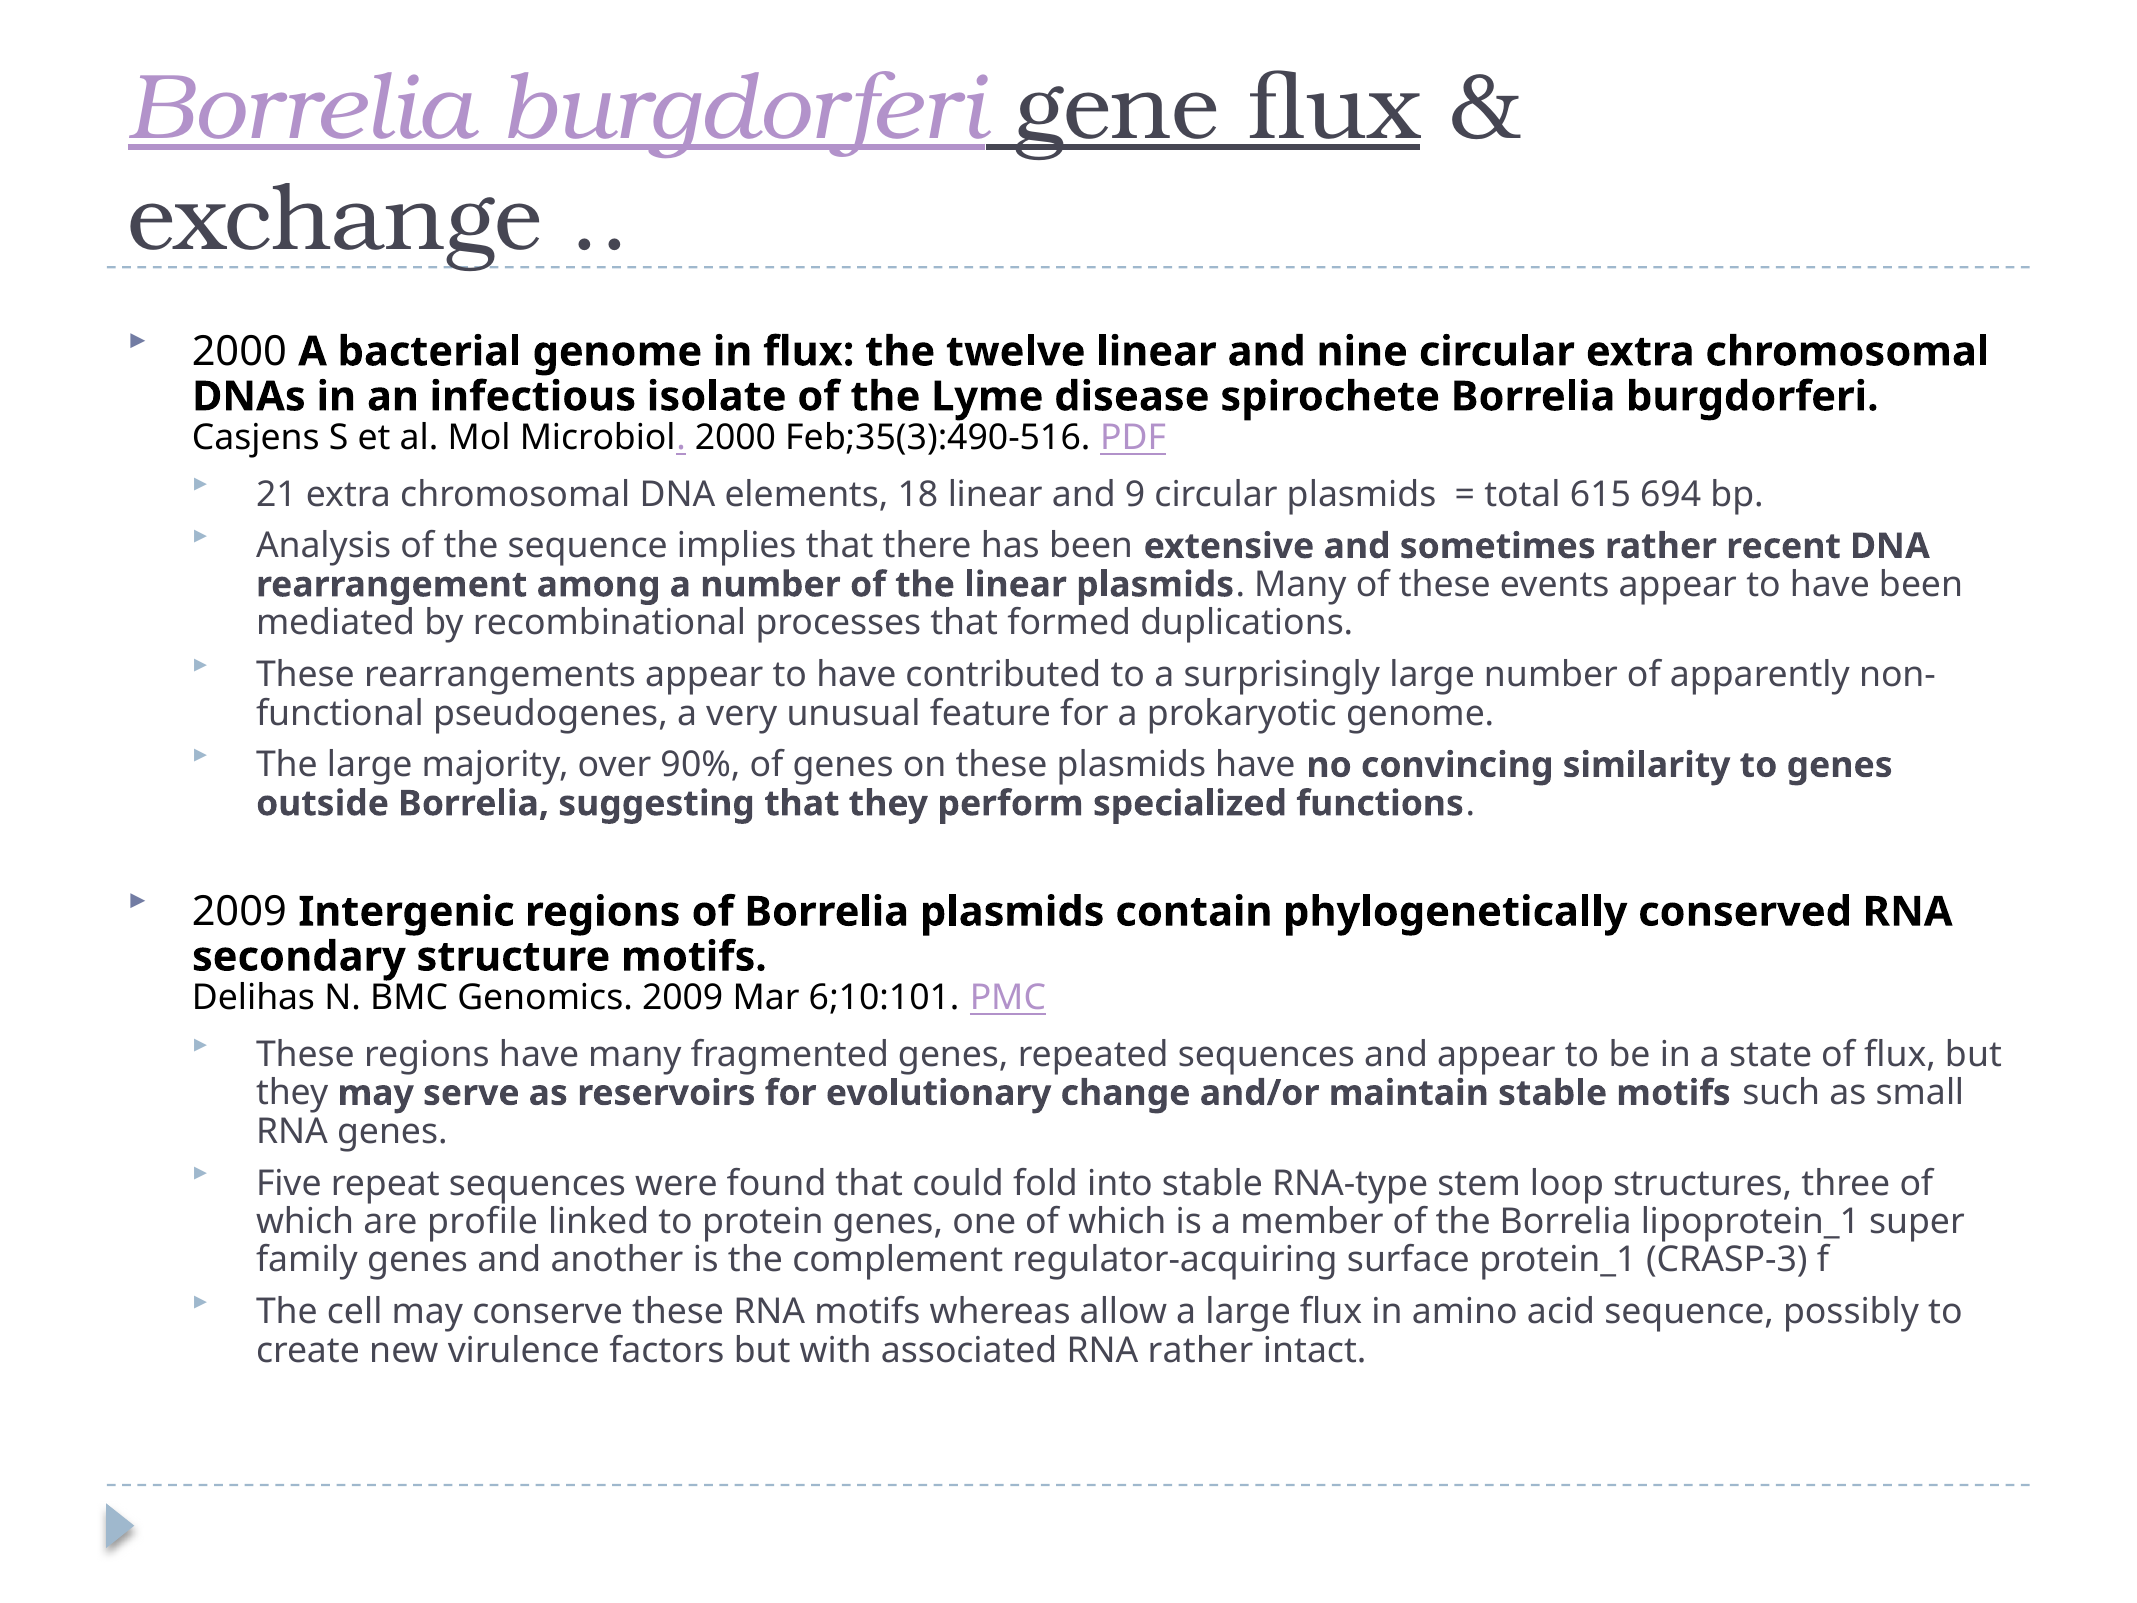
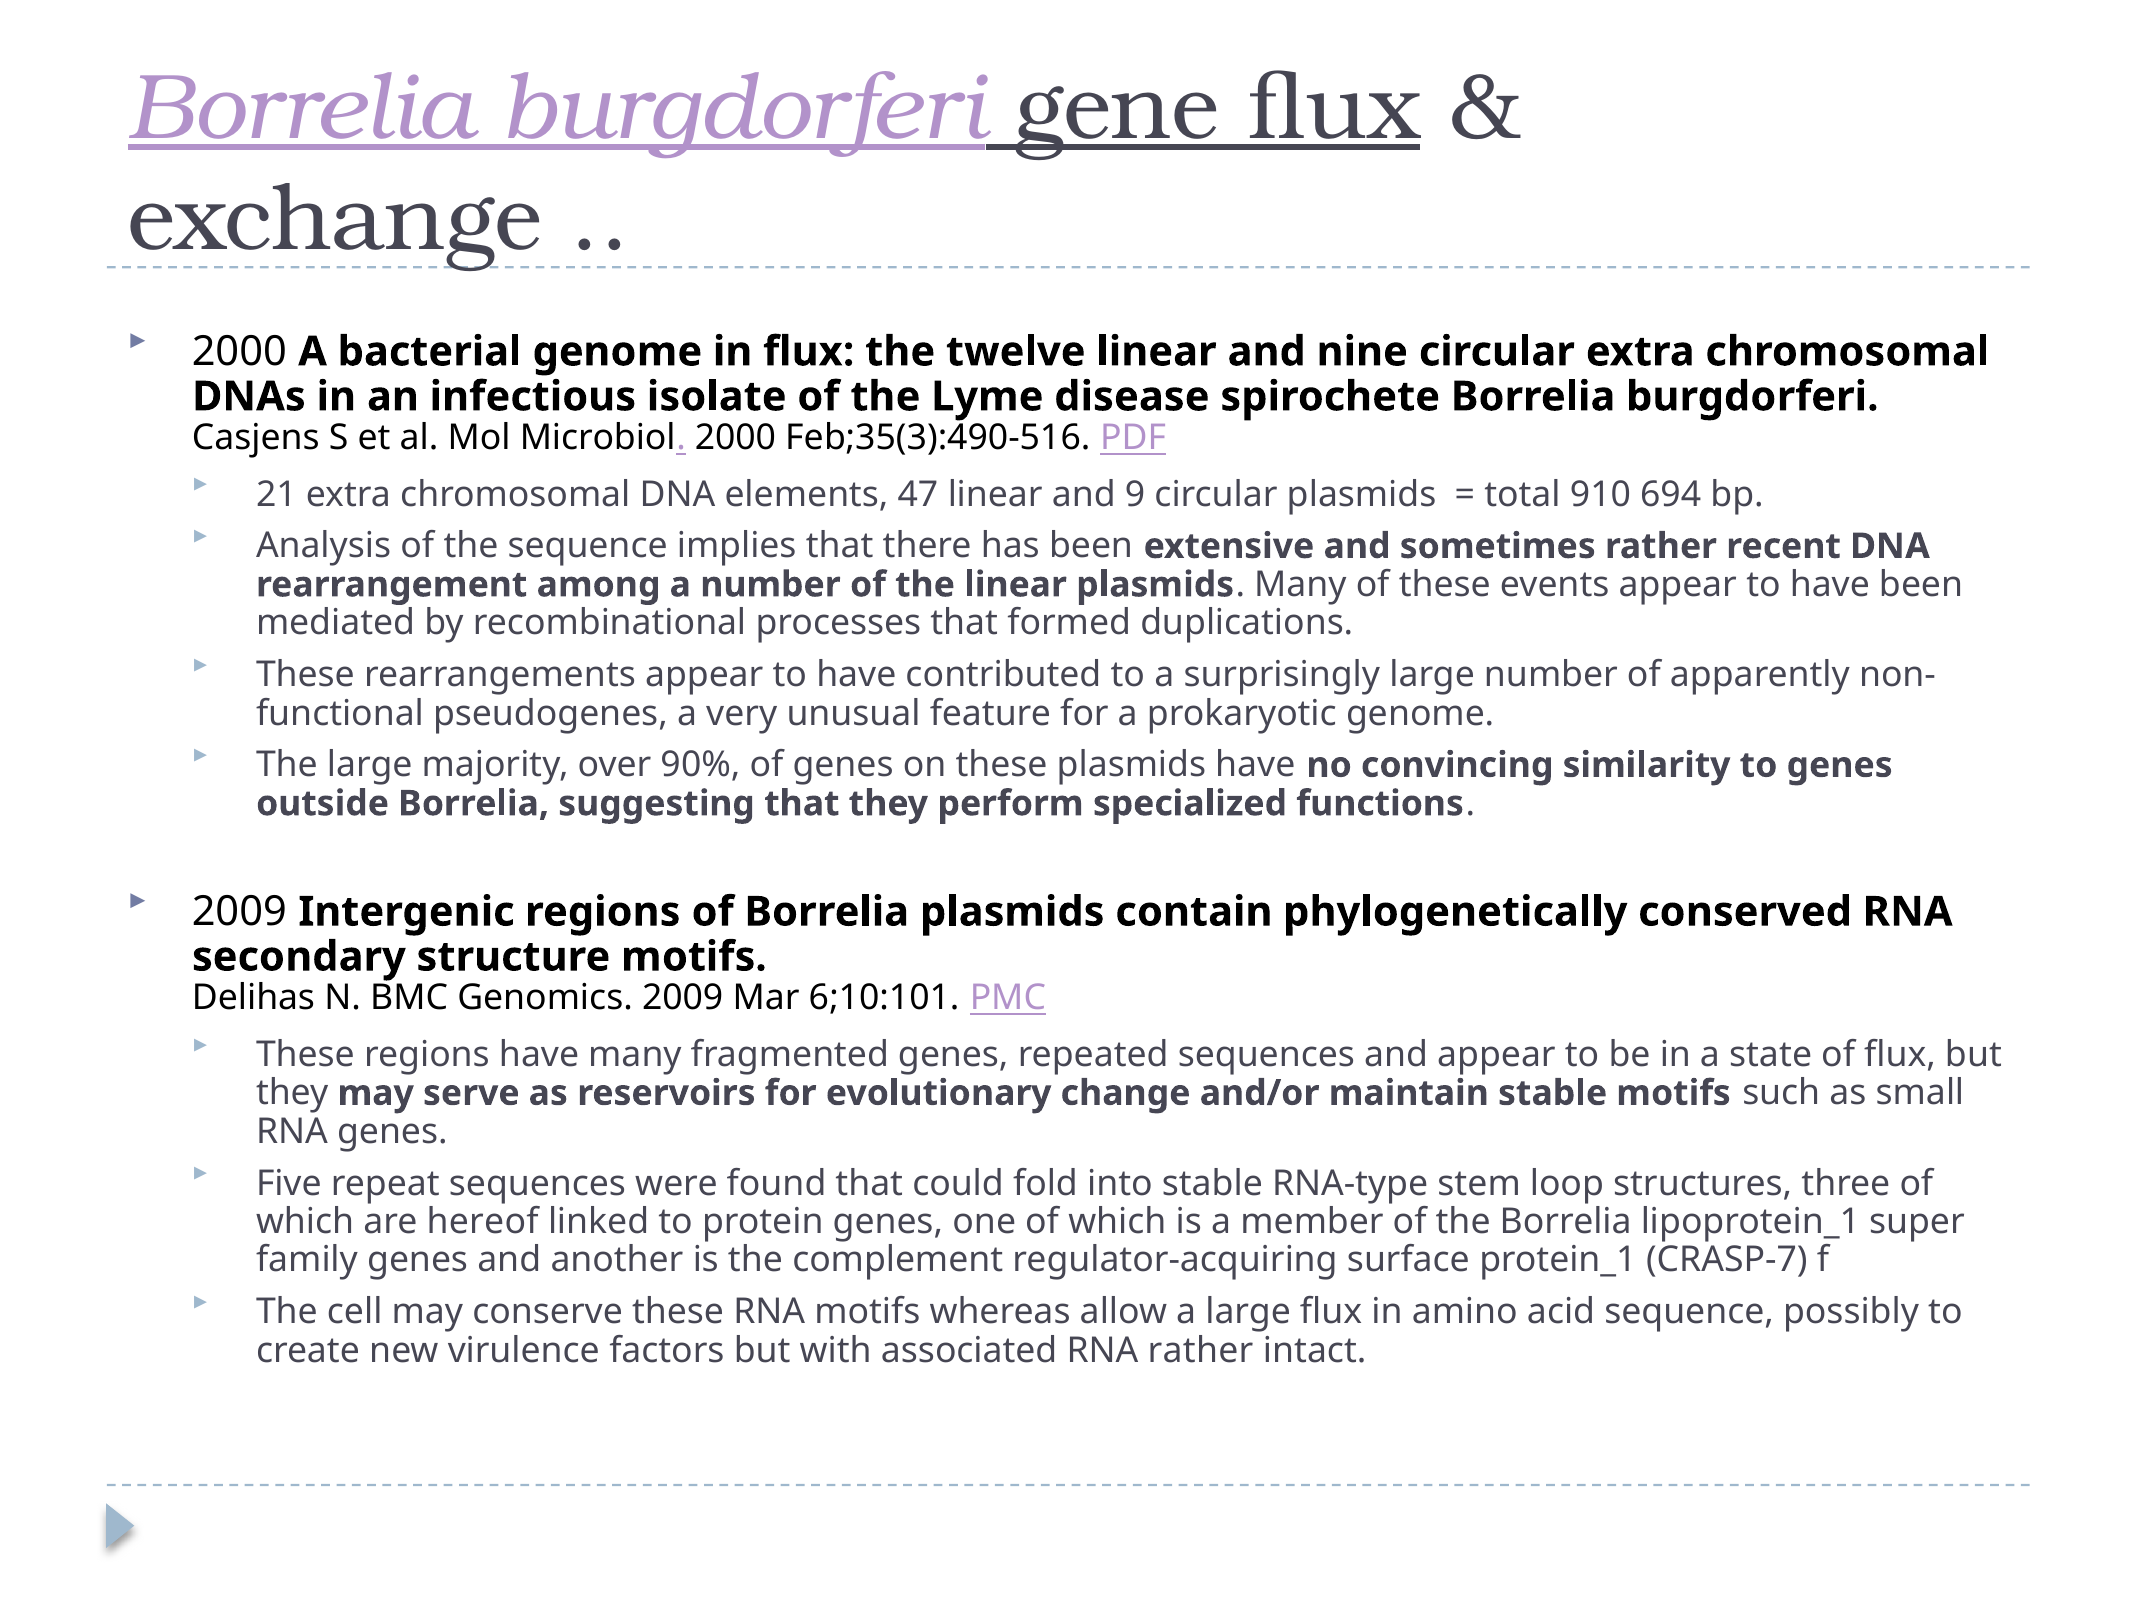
18: 18 -> 47 (918, 494)
615: 615 -> 910 (1600, 494)
profile: profile -> hereof (483, 1222)
CRASP-3: CRASP-3 -> CRASP-7 (1727, 1260)
